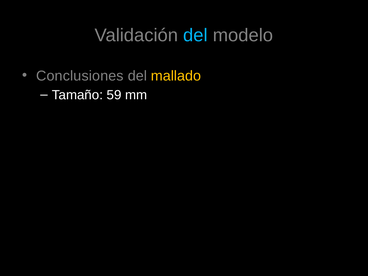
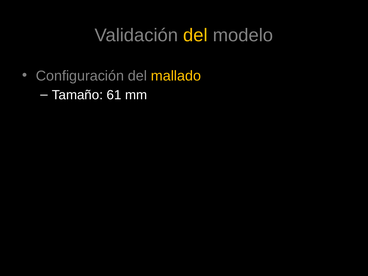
del colour: light blue -> yellow (196, 35)
Conclusiones: Conclusiones -> Configuración (80, 76)
59: 59 -> 61 (114, 95)
